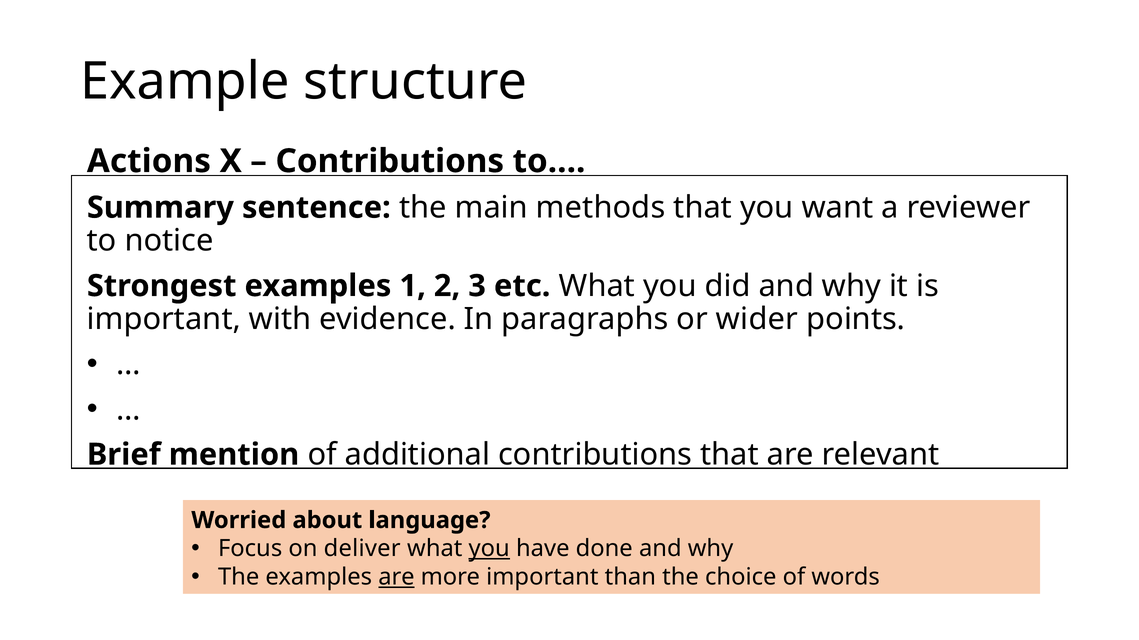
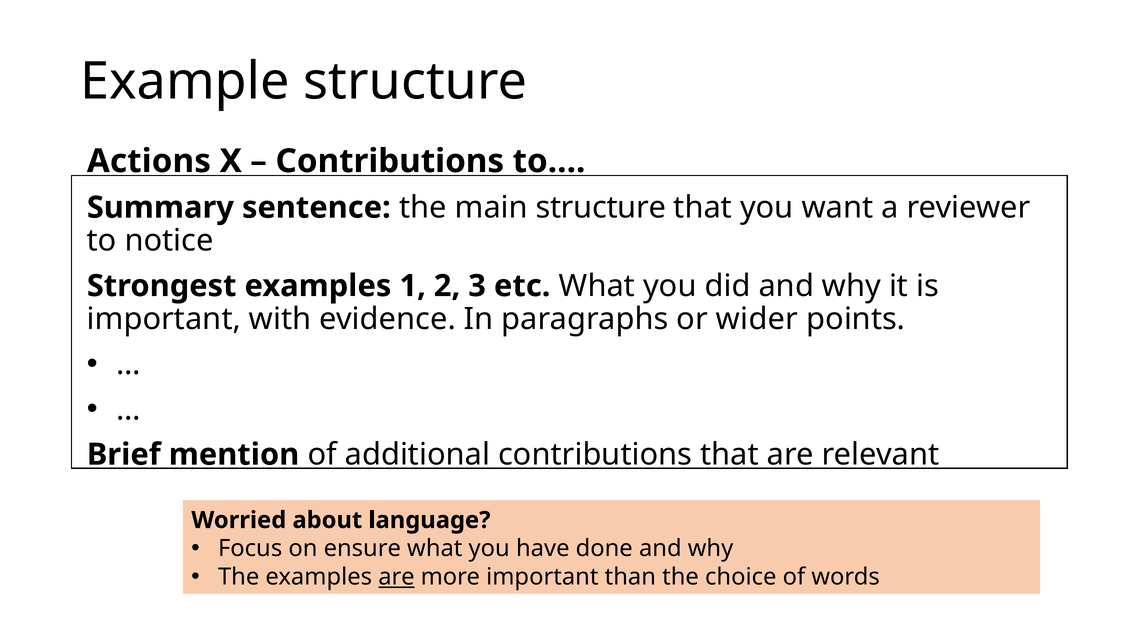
main methods: methods -> structure (601, 208)
deliver: deliver -> ensure (362, 549)
you underline: present -> none (489, 549)
